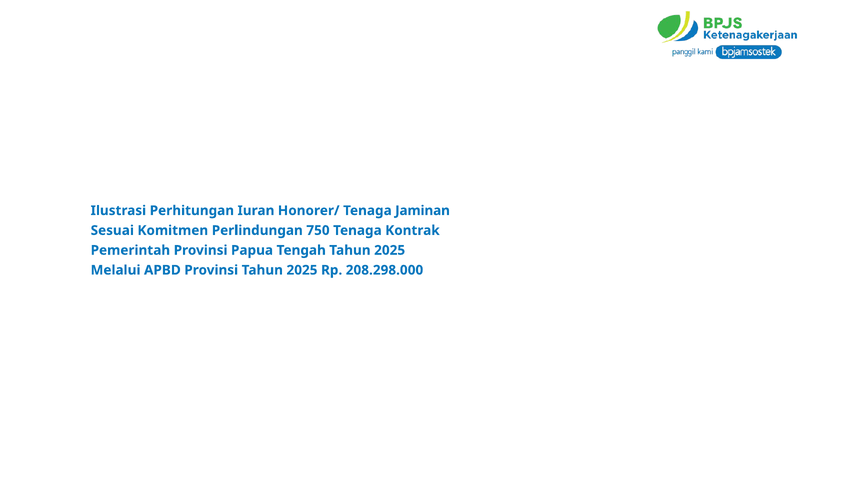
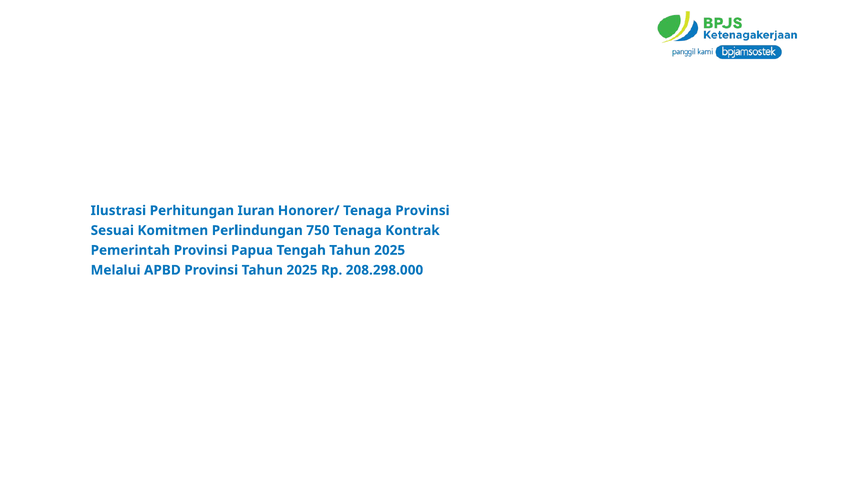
Tenaga Jaminan: Jaminan -> Provinsi (422, 211)
